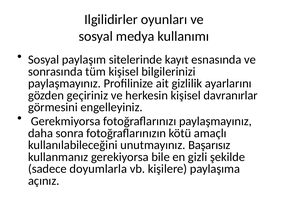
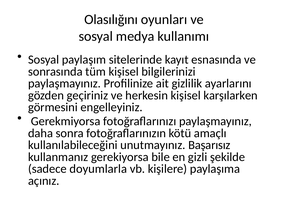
Ilgilidirler: Ilgilidirler -> Olasılığını (111, 19)
davranırlar: davranırlar -> karşılarken (231, 95)
